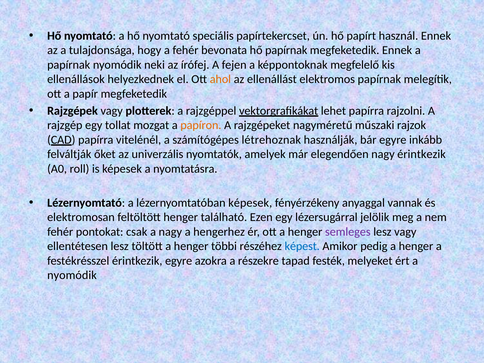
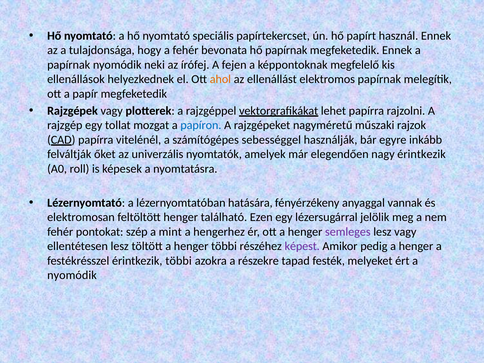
papíron colour: orange -> blue (201, 125)
létrehoznak: létrehoznak -> sebességgel (271, 140)
lézernyomtatóban képesek: képesek -> hatására (250, 203)
csak: csak -> szép (137, 232)
a nagy: nagy -> mint (170, 232)
képest colour: blue -> purple (302, 246)
érintkezik egyre: egyre -> többi (179, 261)
